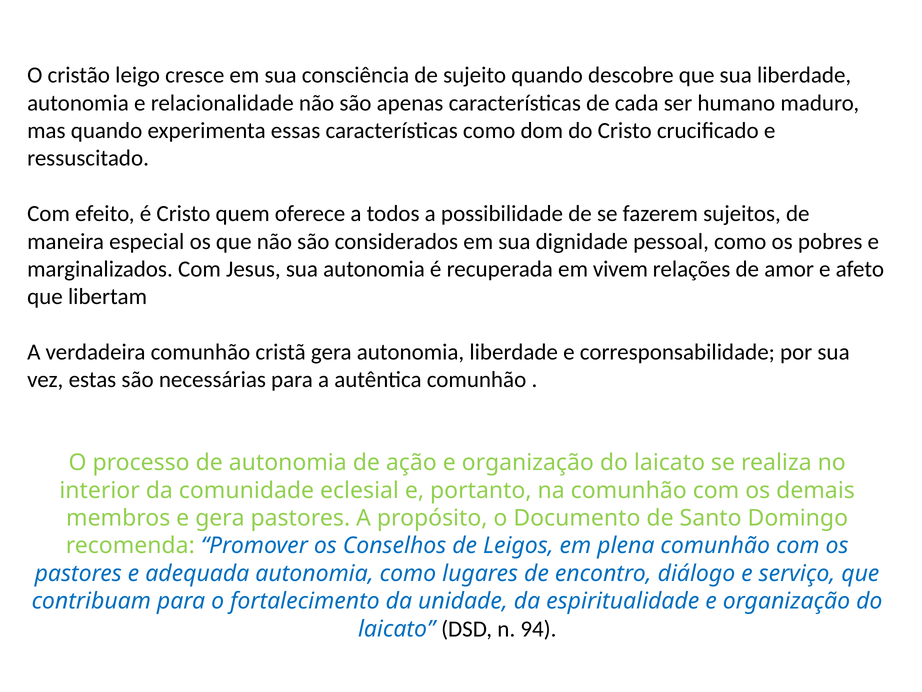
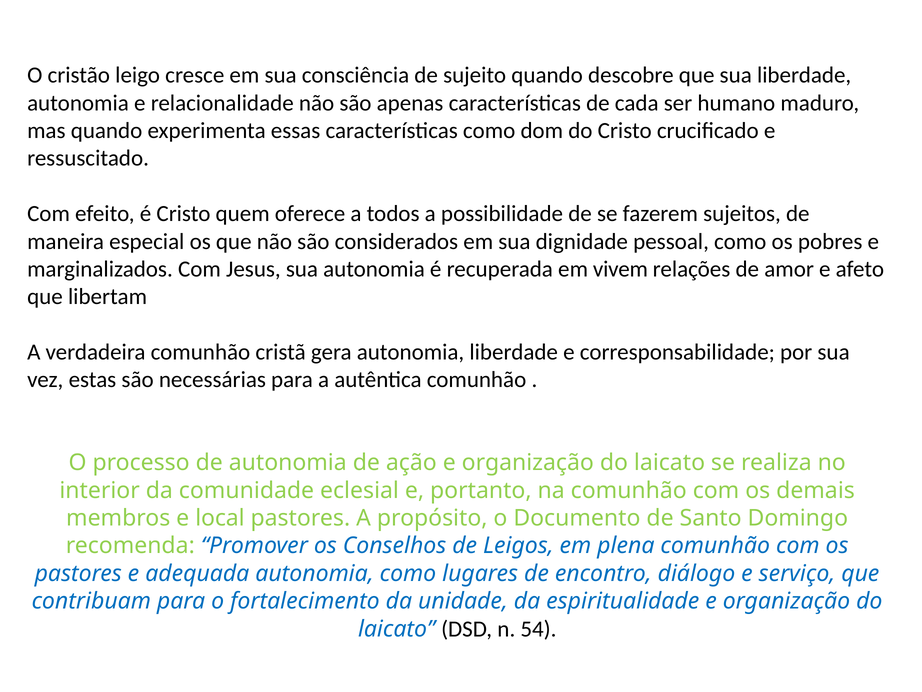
e gera: gera -> local (220, 518)
94: 94 -> 54 (538, 628)
